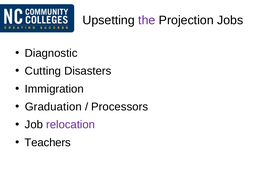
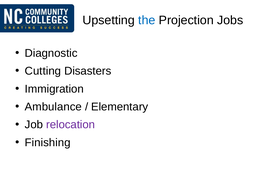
the colour: purple -> blue (147, 20)
Graduation: Graduation -> Ambulance (53, 107)
Processors: Processors -> Elementary (120, 107)
Teachers: Teachers -> Finishing (48, 143)
